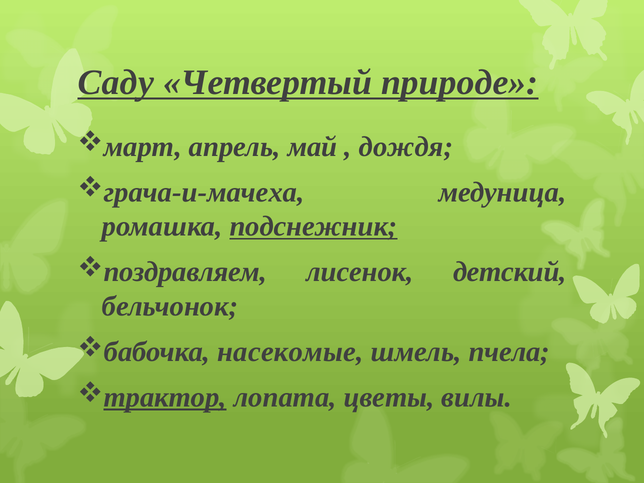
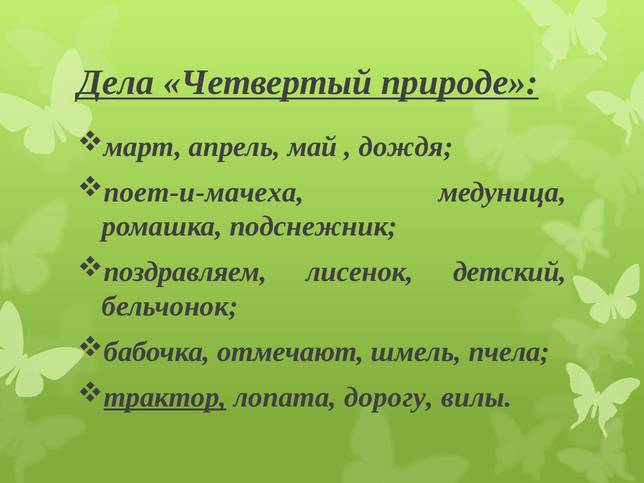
Саду: Саду -> Дела (116, 83)
грача-и-мачеха: грача-и-мачеха -> поет-и-мачеха (204, 192)
подснежник underline: present -> none (314, 226)
насекомые: насекомые -> отмечают (291, 352)
цветы: цветы -> дорогу (389, 397)
